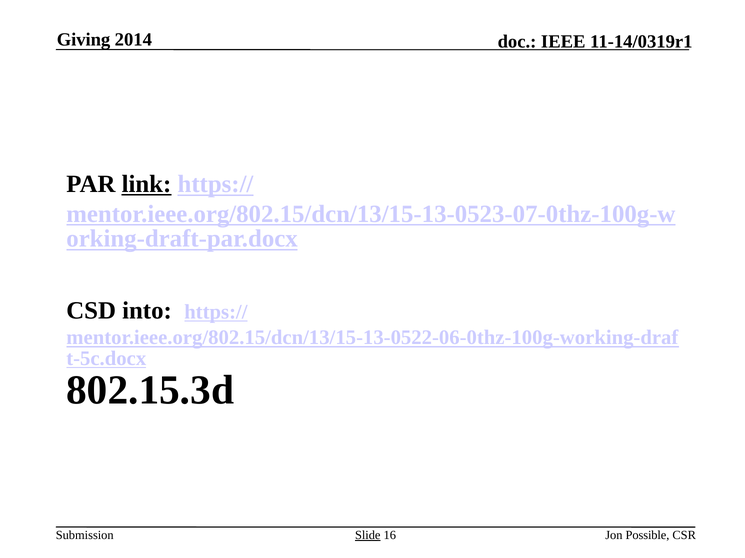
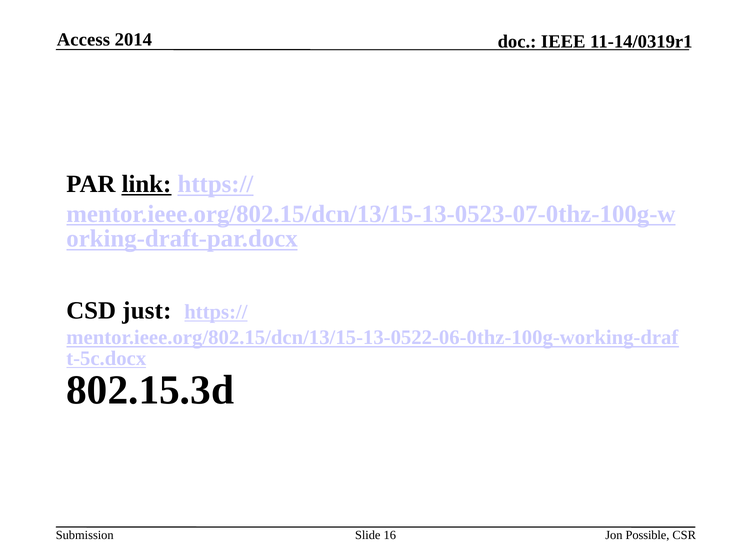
Giving: Giving -> Access (83, 39)
into: into -> just (147, 311)
Slide underline: present -> none (368, 536)
